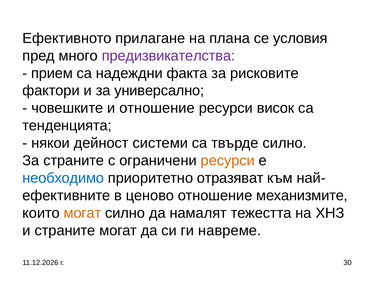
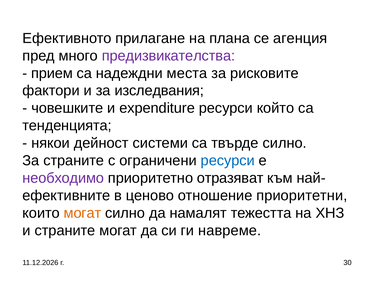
условия: условия -> агенция (300, 38)
факта: факта -> места (187, 73)
универсално: универсално -> изследвания (159, 91)
и отношение: отношение -> expenditure (157, 108)
висок: висок -> който (276, 108)
ресурси colour: orange -> blue (228, 160)
необходимо colour: blue -> purple (63, 178)
механизмите: механизмите -> приоритетни (302, 195)
